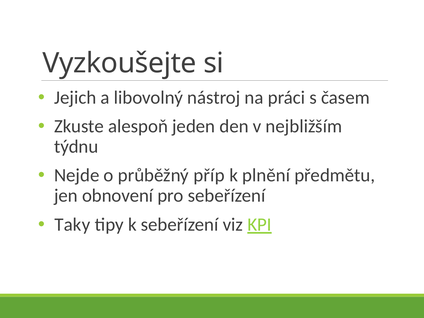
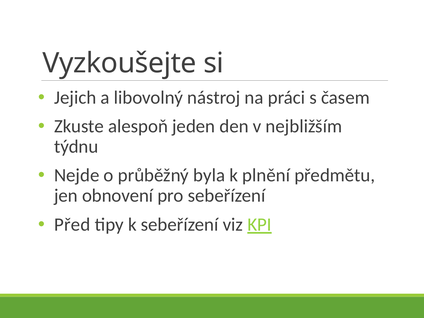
příp: příp -> byla (209, 175)
Taky: Taky -> Před (72, 225)
